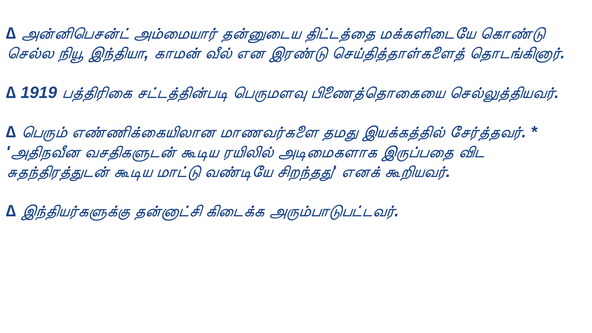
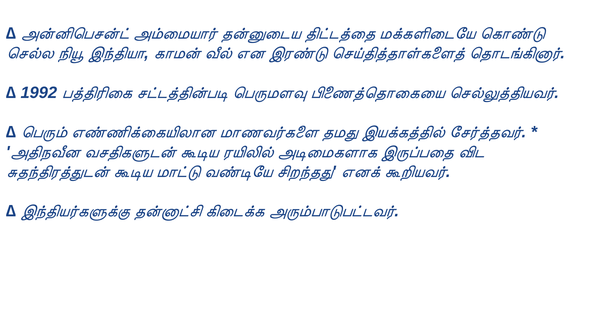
1919: 1919 -> 1992 (39, 93)
